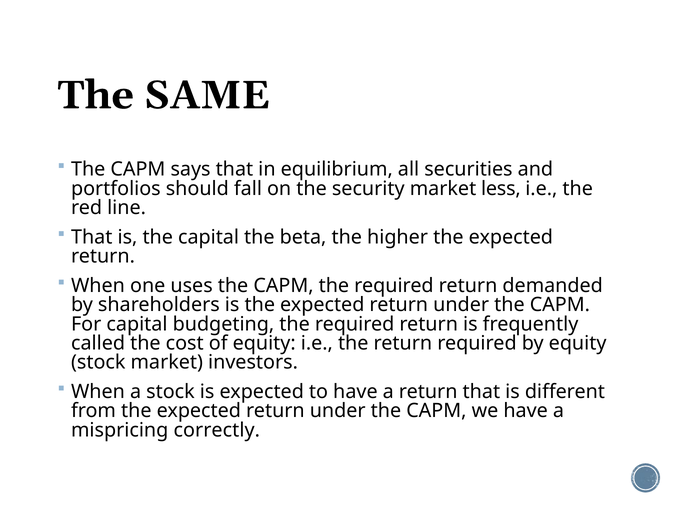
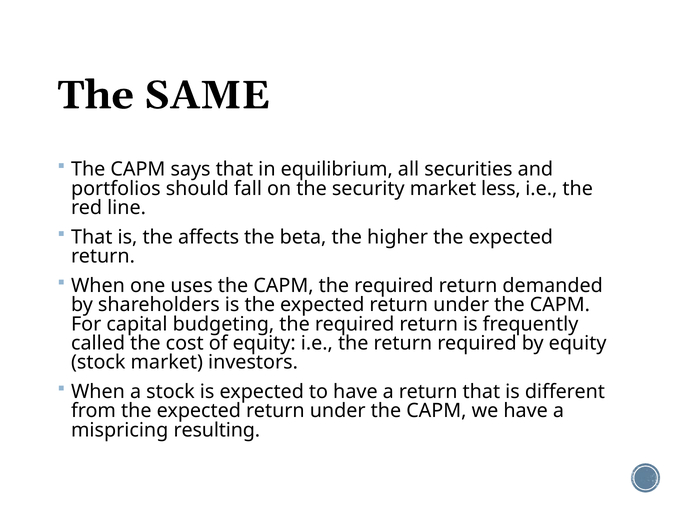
the capital: capital -> affects (209, 237)
correctly: correctly -> resulting (217, 430)
